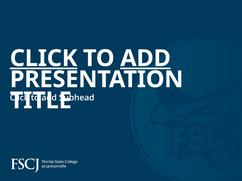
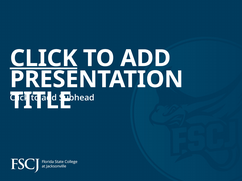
ADD underline: present -> none (146, 58)
